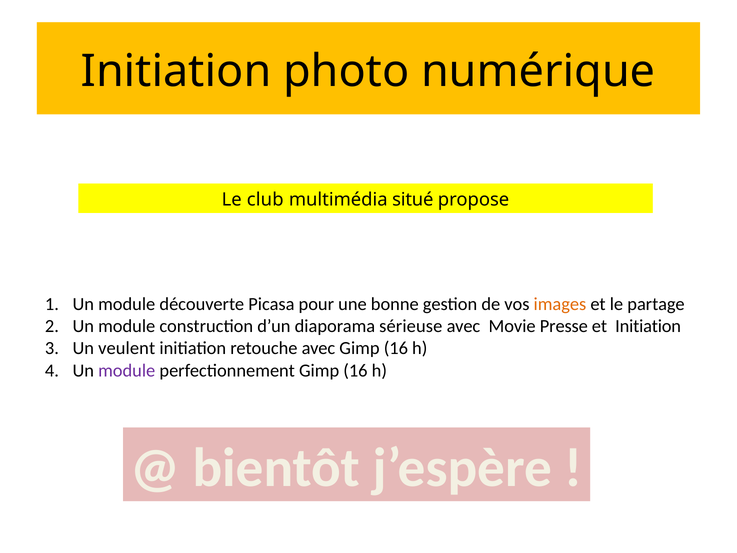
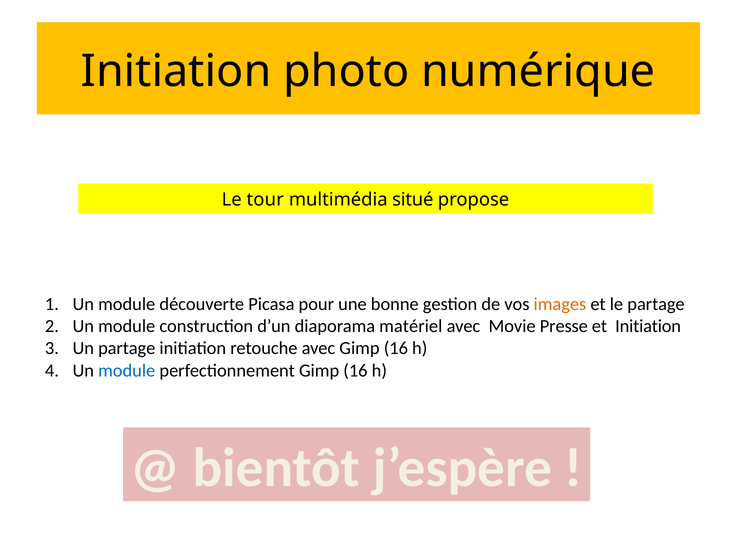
club: club -> tour (265, 199)
sérieuse: sérieuse -> matériel (411, 326)
Un veulent: veulent -> partage (127, 348)
module colour: purple -> blue (127, 370)
